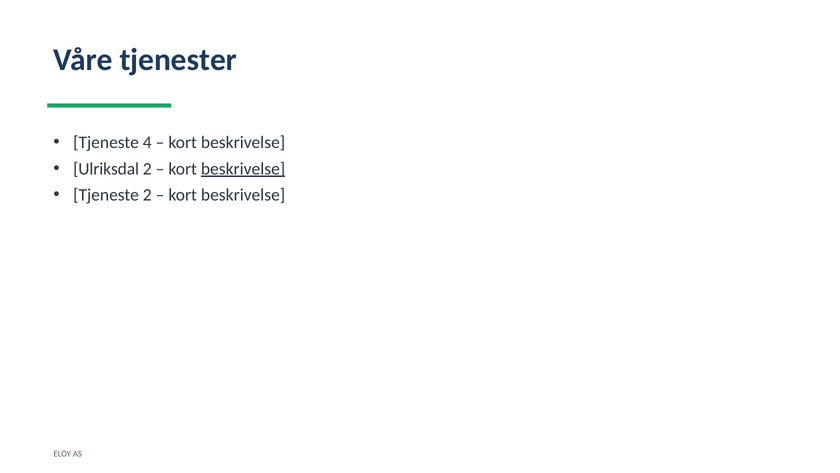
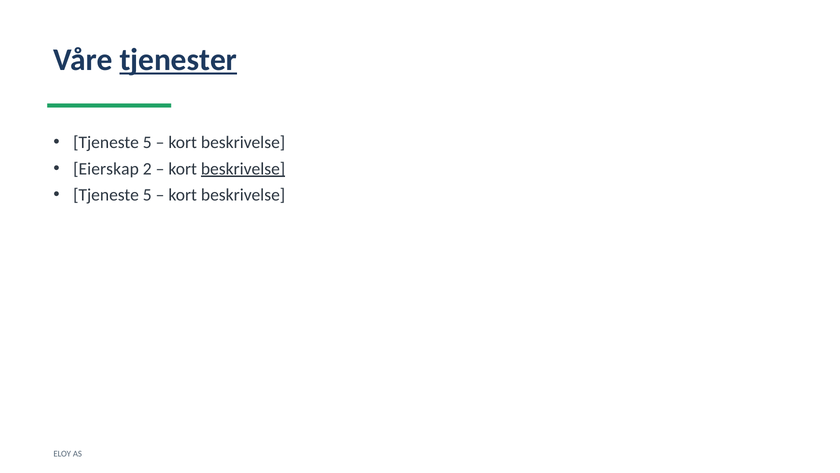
tjenester underline: none -> present (178, 60)
4: 4 -> 5 (147, 142)
Ulriksdal: Ulriksdal -> Eierskap (106, 169)
2: 2 -> 5 (147, 195)
